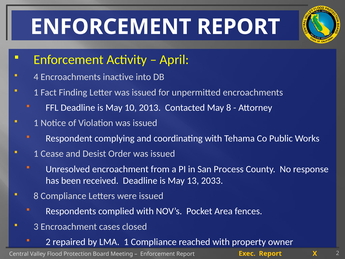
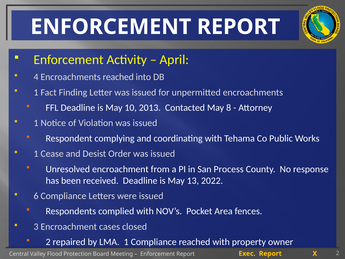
Encroachments inactive: inactive -> reached (118, 77)
2033: 2033 -> 2022 (212, 180)
8: 8 -> 6 (36, 196)
